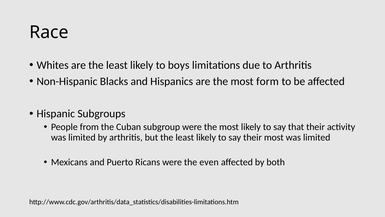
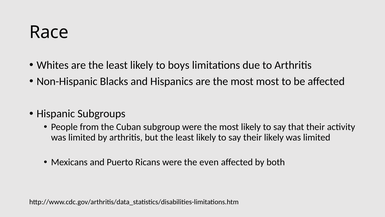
most form: form -> most (268, 81)
their most: most -> likely (274, 137)
